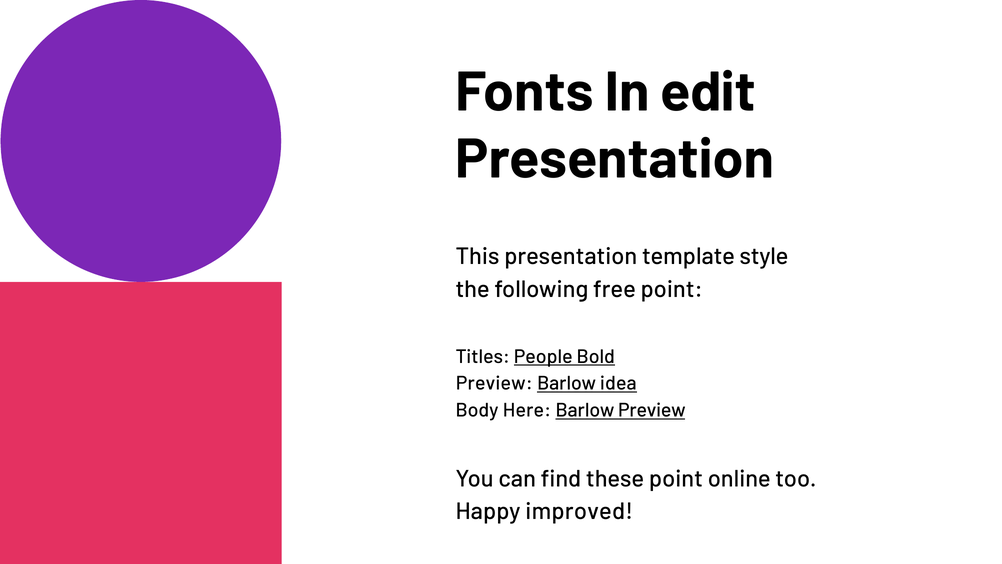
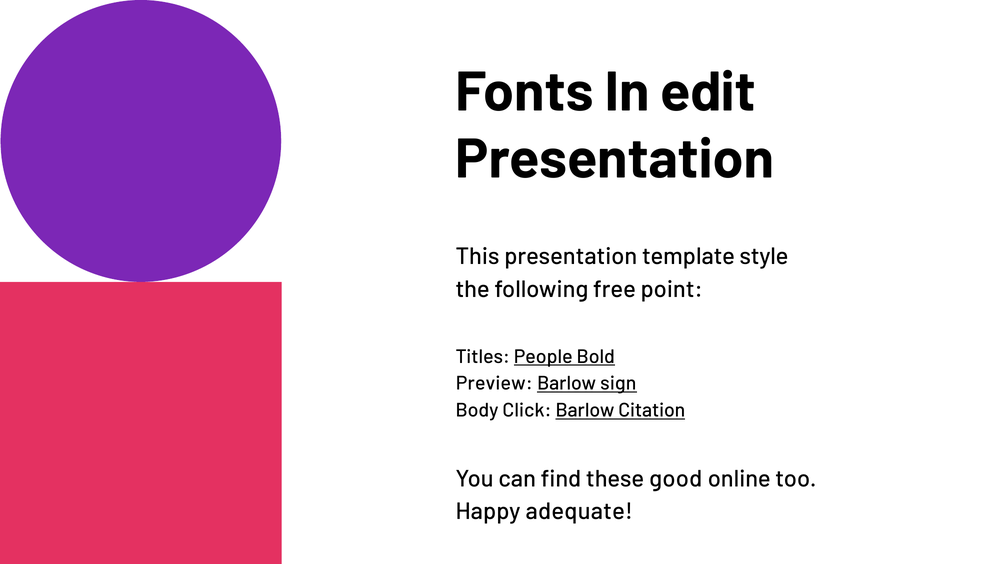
idea: idea -> sign (618, 383)
Here: Here -> Click (527, 410)
Barlow Preview: Preview -> Citation (652, 410)
these point: point -> good (676, 478)
improved: improved -> adequate (579, 511)
